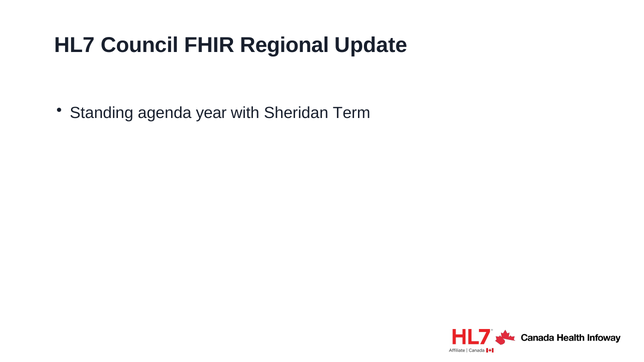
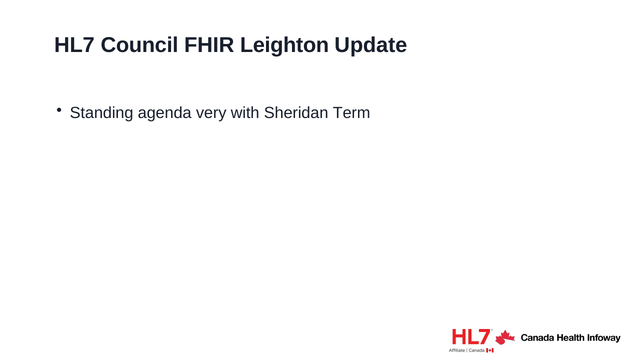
Regional: Regional -> Leighton (285, 45)
year: year -> very (211, 113)
